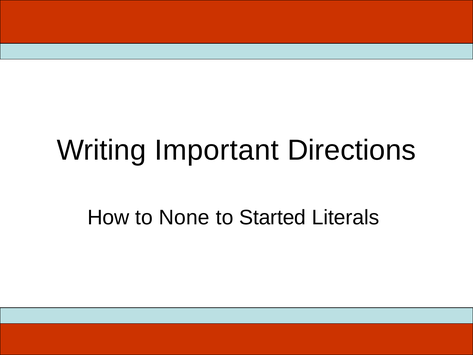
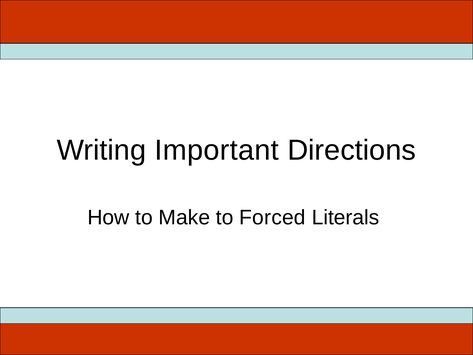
None: None -> Make (184, 217)
Started: Started -> Forced (272, 217)
